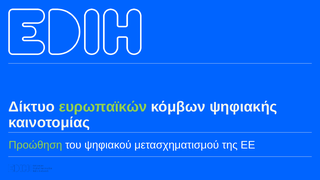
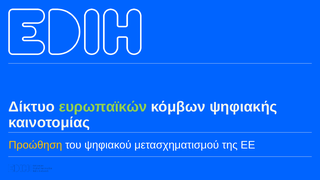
Προώθηση colour: light green -> yellow (35, 145)
